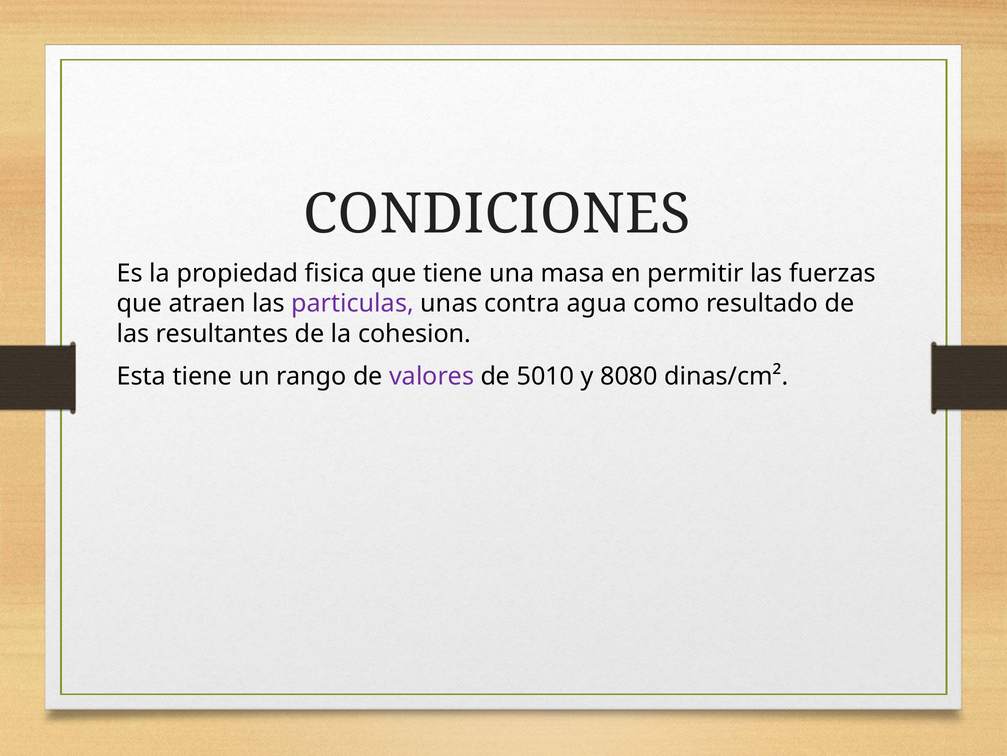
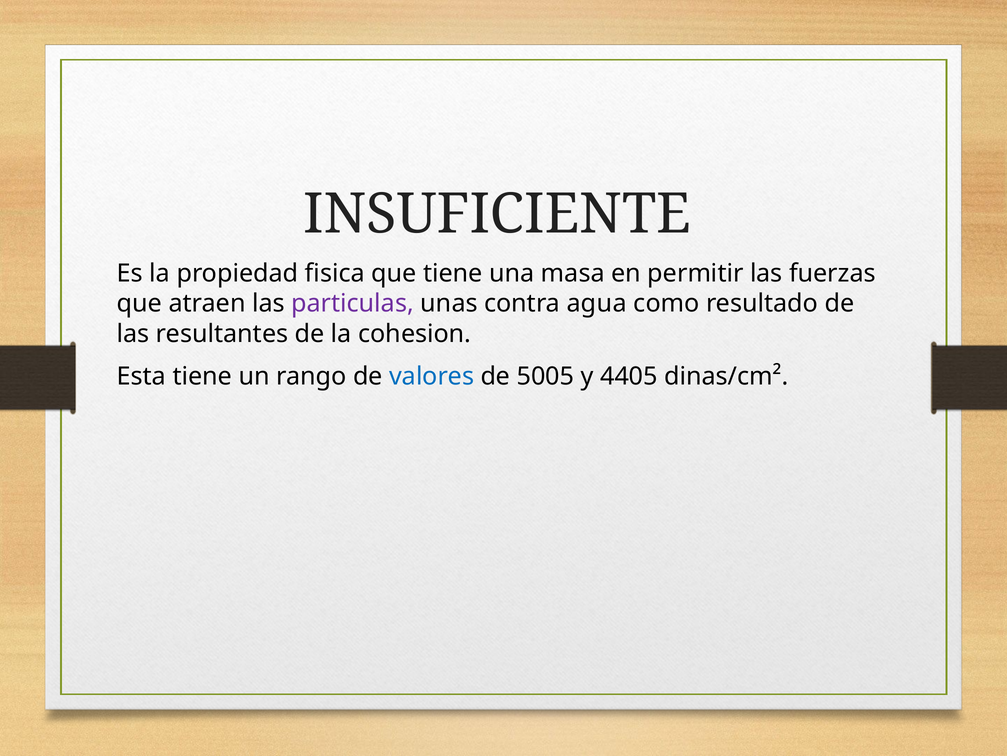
CONDICIONES: CONDICIONES -> INSUFICIENTE (497, 214)
valores colour: purple -> blue (432, 376)
5010: 5010 -> 5005 (545, 376)
8080: 8080 -> 4405 (629, 376)
